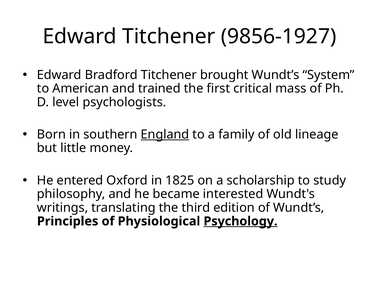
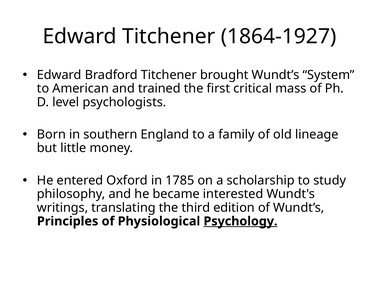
9856-1927: 9856-1927 -> 1864-1927 (279, 37)
England underline: present -> none (165, 135)
1825: 1825 -> 1785 (180, 181)
